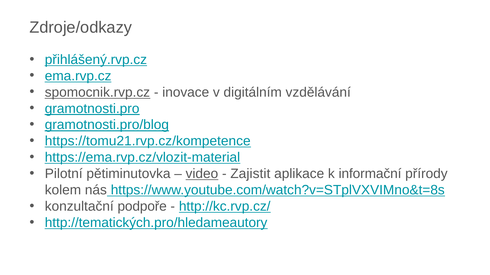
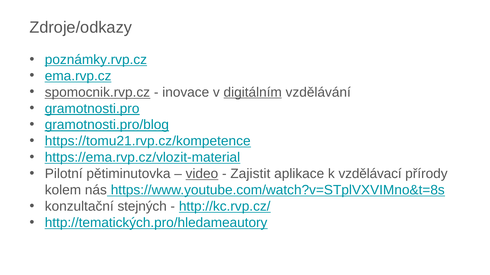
přihlášený.rvp.cz: přihlášený.rvp.cz -> poznámky.rvp.cz (96, 60)
digitálním underline: none -> present (253, 92)
informační: informační -> vzdělávací (370, 174)
podpoře: podpoře -> stejných (142, 207)
